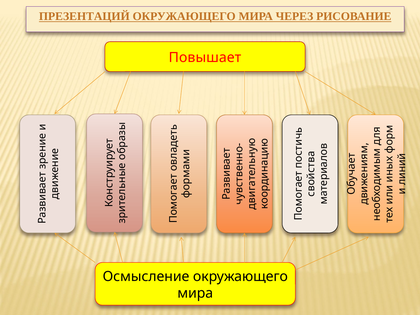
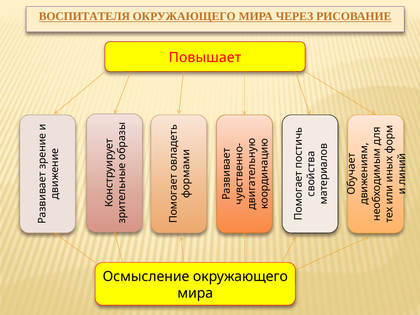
ПРЕЗЕНТАЦИЙ: ПРЕЗЕНТАЦИЙ -> ВОСПИТАТЕЛЯ (84, 16)
